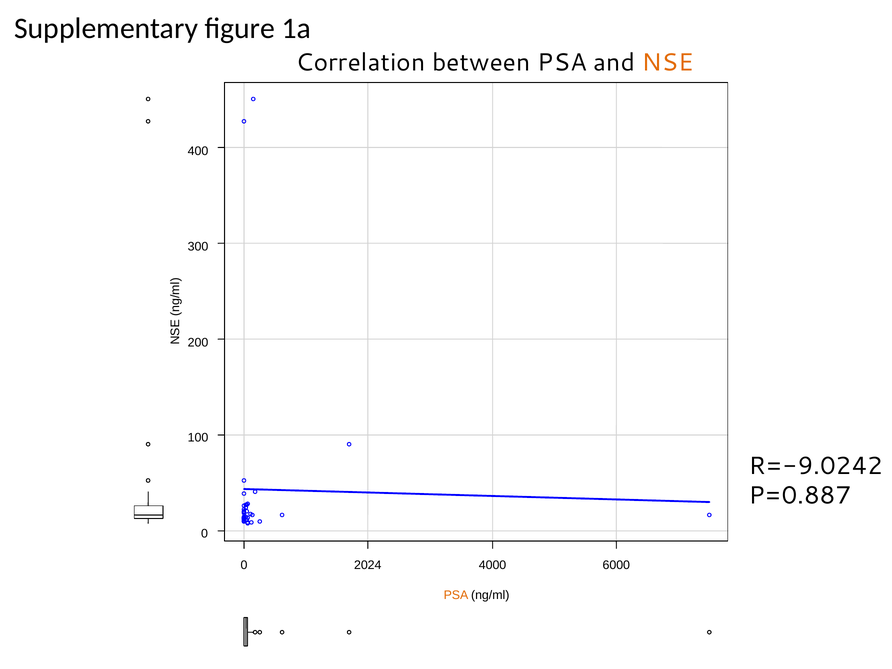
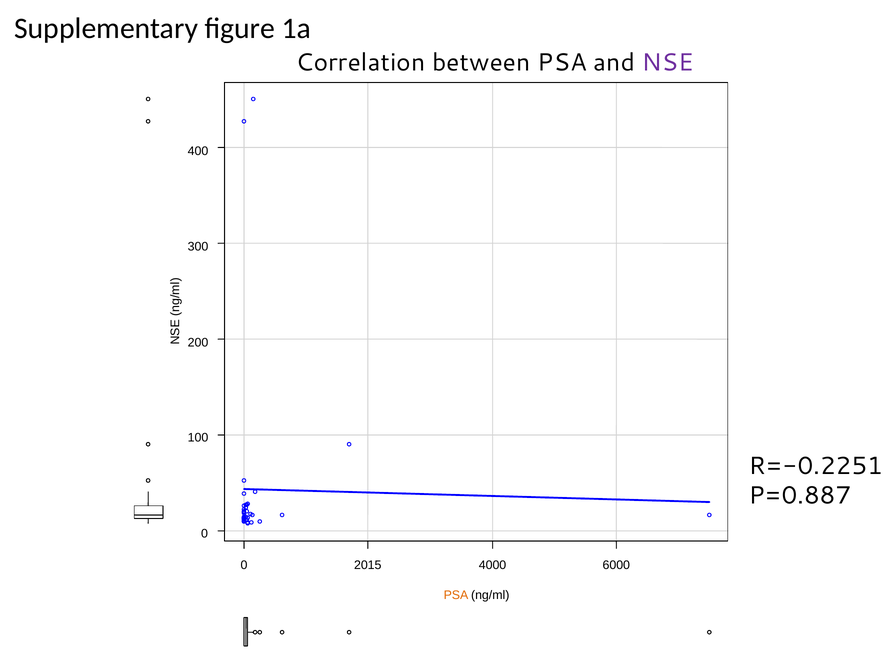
NSE colour: orange -> purple (668, 62)
R=-9.0242: R=-9.0242 -> R=-0.2251 (816, 466)
2024: 2024 -> 2015 (368, 565)
